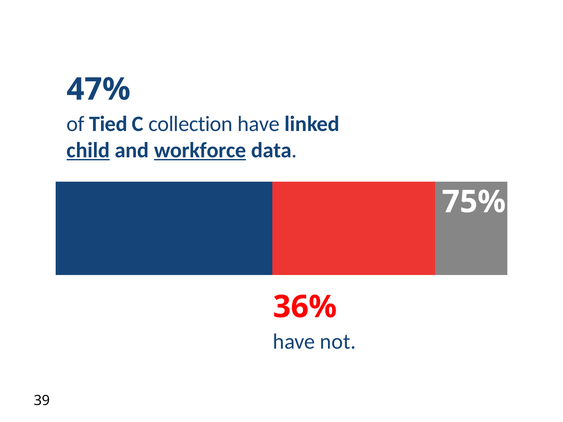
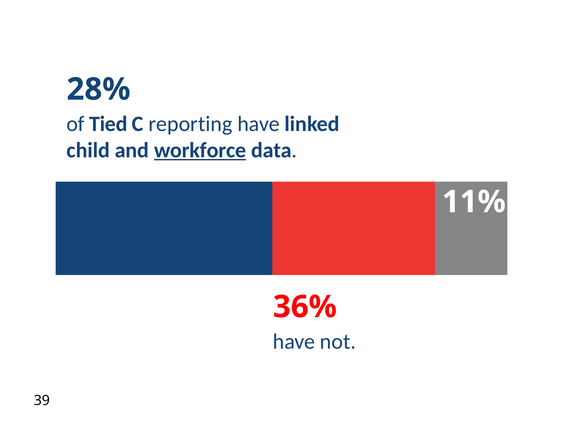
47%: 47% -> 28% (98, 89)
collection: collection -> reporting (190, 124)
child underline: present -> none (88, 150)
75%: 75% -> 11% (474, 202)
